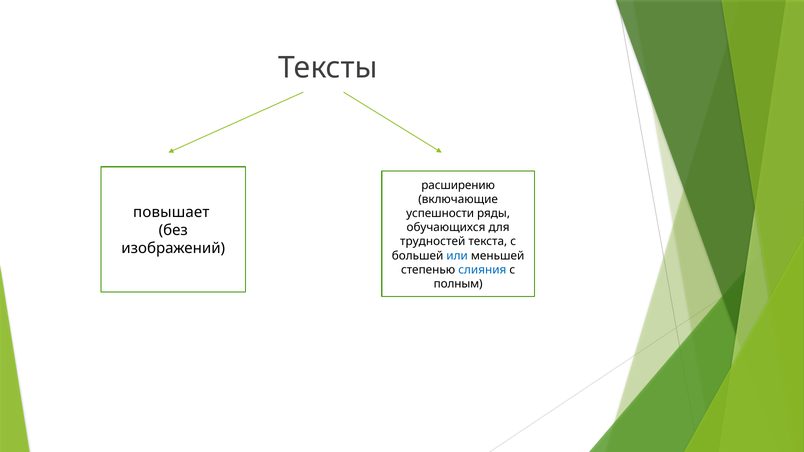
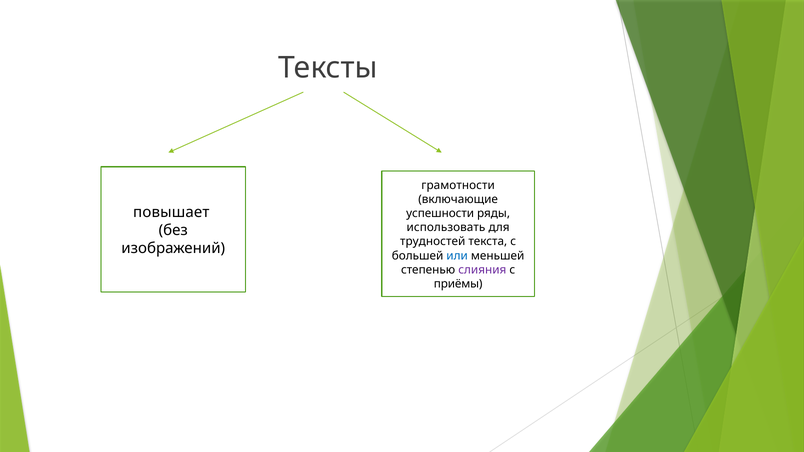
расширению: расширению -> грамотности (458, 185)
обучающихся: обучающихся -> использовать (446, 228)
слияния colour: blue -> purple (482, 270)
полным: полным -> приёмы (458, 284)
